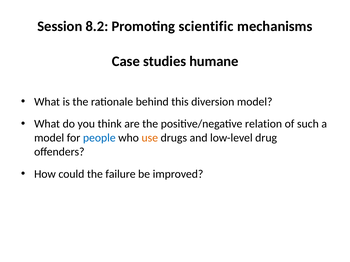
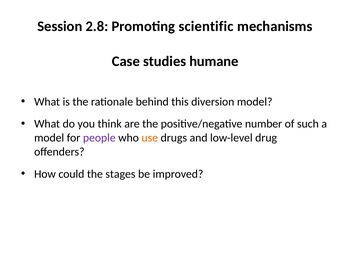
8.2: 8.2 -> 2.8 (97, 26)
relation: relation -> number (264, 124)
people colour: blue -> purple (99, 138)
failure: failure -> stages (120, 174)
